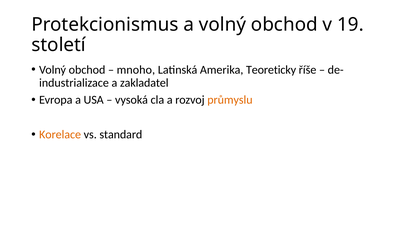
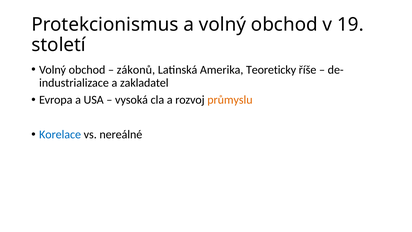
mnoho: mnoho -> zákonů (136, 70)
Korelace colour: orange -> blue (60, 134)
standard: standard -> nereálné (121, 134)
